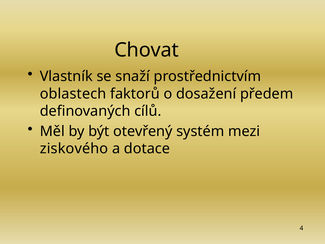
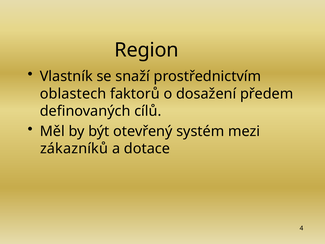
Chovat: Chovat -> Region (147, 50)
ziskového: ziskového -> zákazníků (74, 149)
